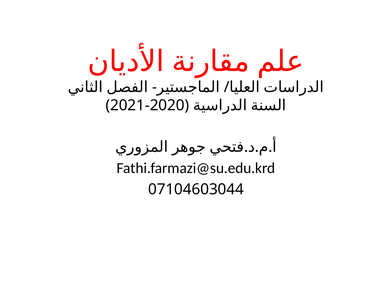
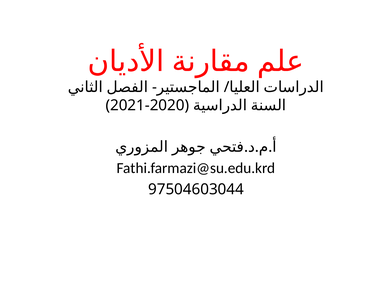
07104603044: 07104603044 -> 97504603044 (196, 189)
